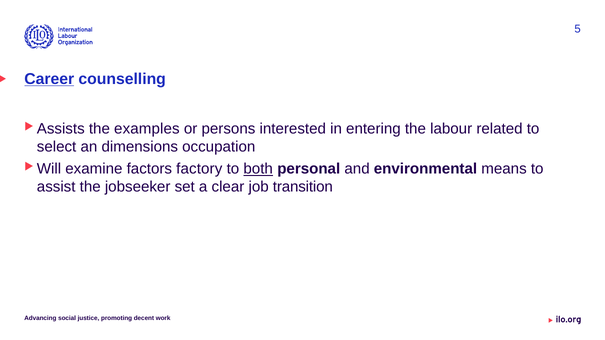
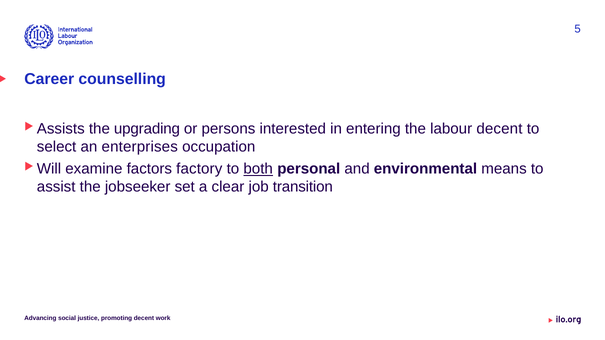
Career underline: present -> none (49, 79)
examples: examples -> upgrading (147, 129)
labour related: related -> decent (499, 129)
dimensions: dimensions -> enterprises (140, 147)
